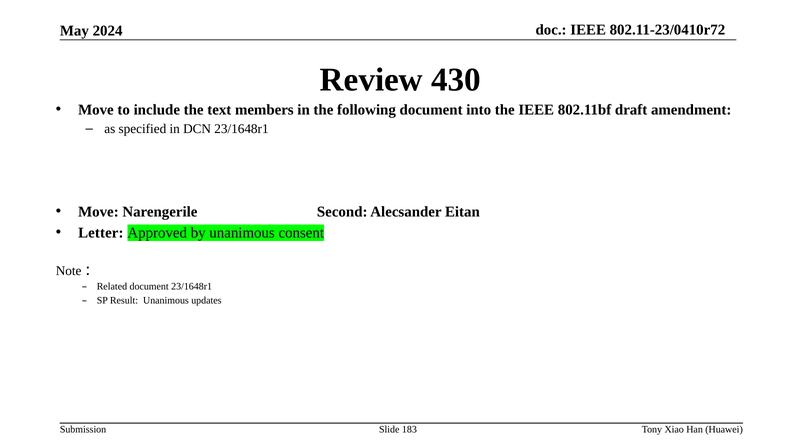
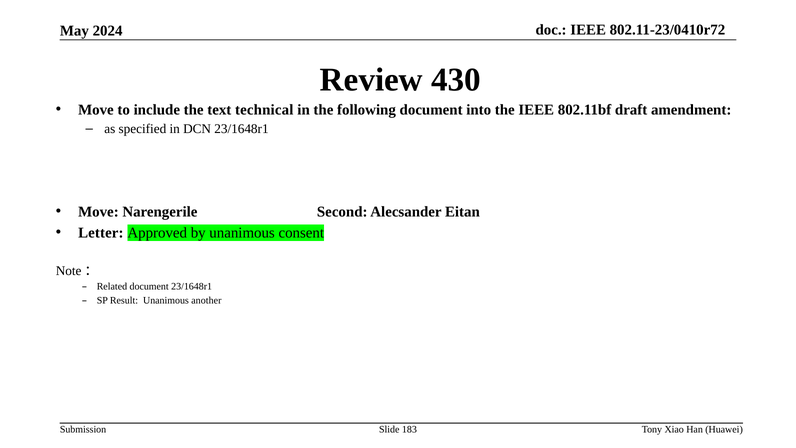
members: members -> technical (264, 110)
updates: updates -> another (206, 300)
